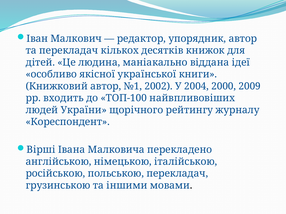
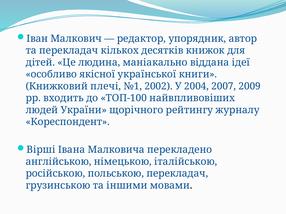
Книжковий автор: автор -> плечі (106, 86)
2000: 2000 -> 2007 (224, 86)
